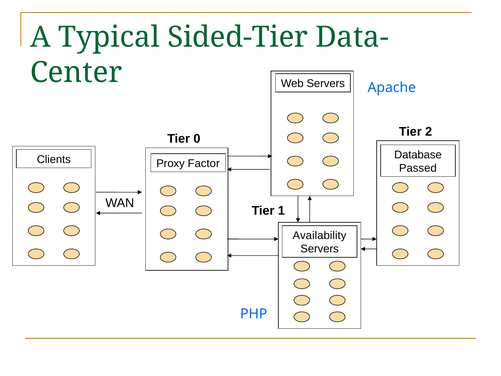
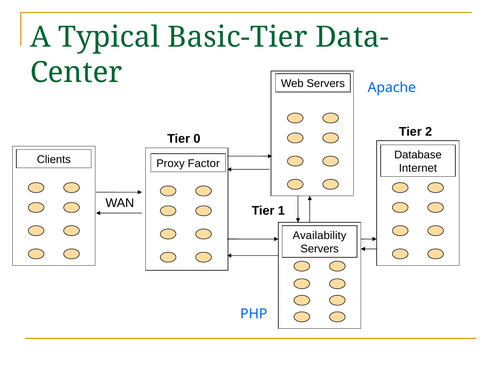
Sided-Tier: Sided-Tier -> Basic-Tier (237, 37)
Passed: Passed -> Internet (418, 168)
